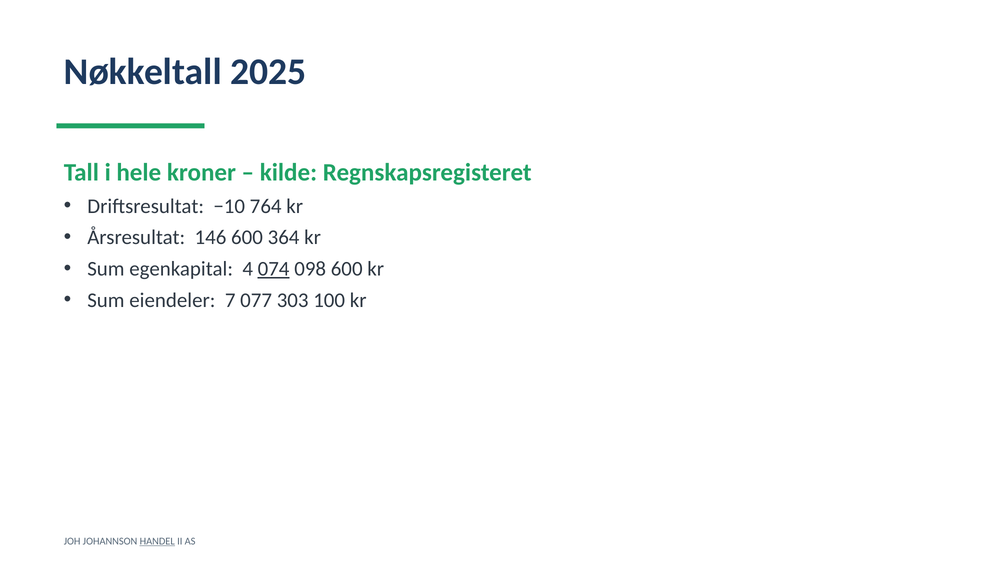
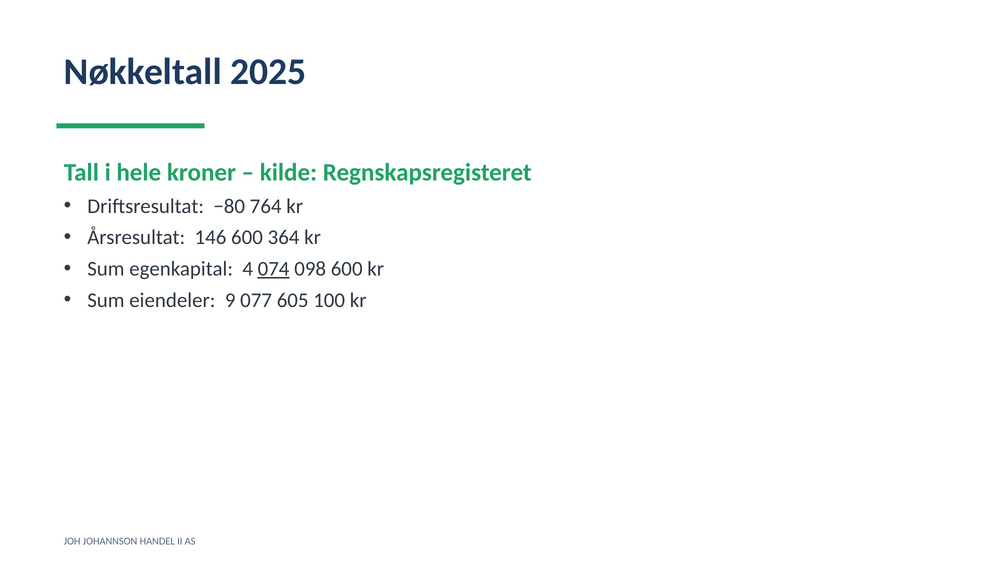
−10: −10 -> −80 (229, 206)
7: 7 -> 9 (230, 300)
303: 303 -> 605 (293, 300)
HANDEL underline: present -> none (157, 541)
